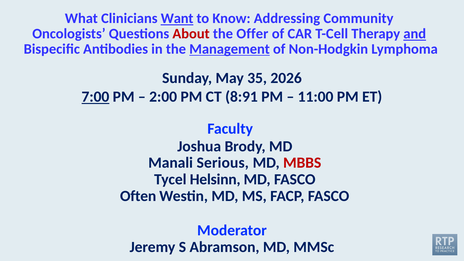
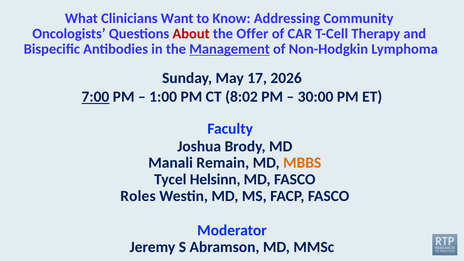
Want underline: present -> none (177, 19)
and underline: present -> none (415, 34)
35: 35 -> 17 (257, 78)
2:00: 2:00 -> 1:00 (163, 97)
8:91: 8:91 -> 8:02 (241, 97)
11:00: 11:00 -> 30:00 (316, 97)
Serious: Serious -> Remain (223, 163)
MBBS colour: red -> orange (302, 163)
Often: Often -> Roles (138, 196)
